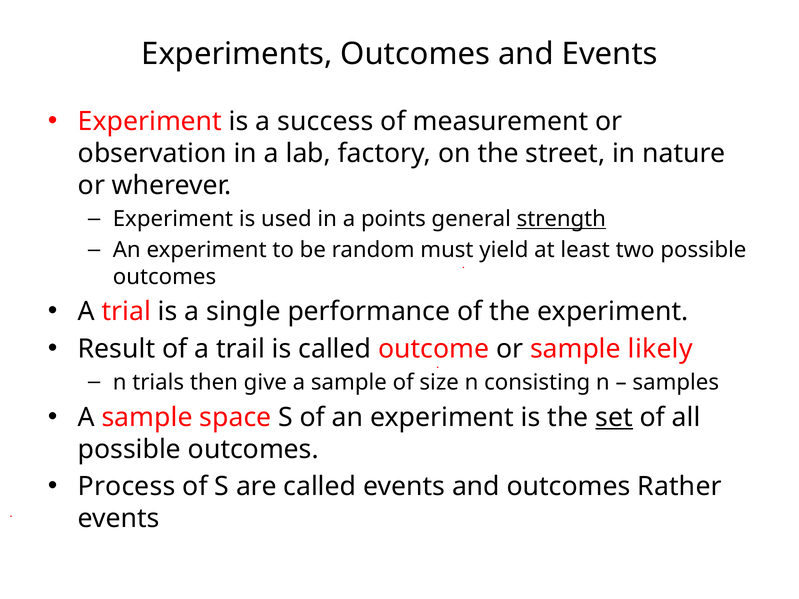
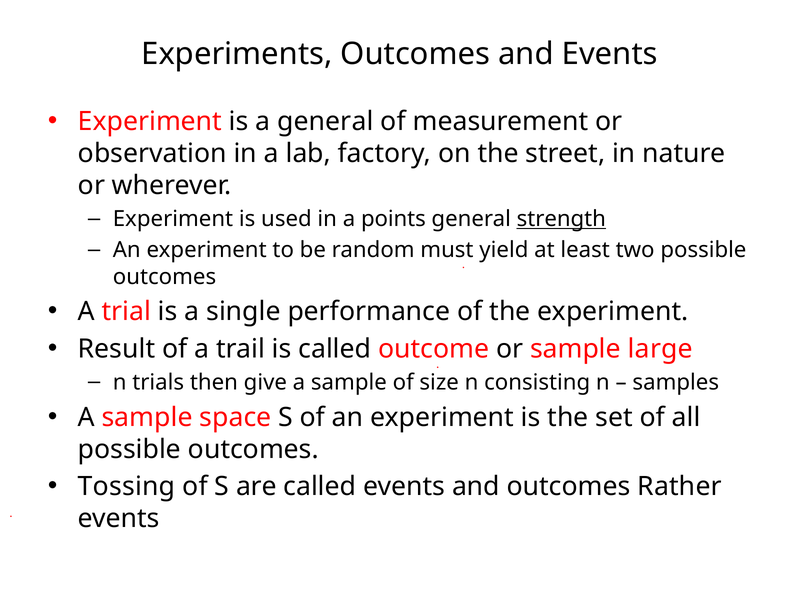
a success: success -> general (325, 122)
likely: likely -> large (660, 349)
set underline: present -> none (614, 417)
Process: Process -> Tossing (127, 487)
